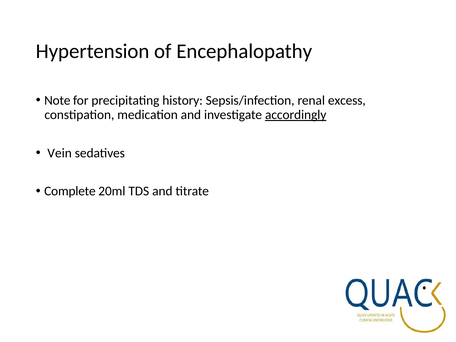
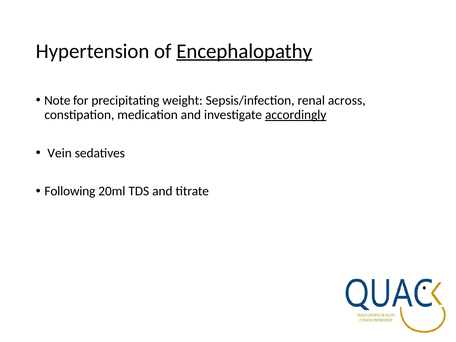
Encephalopathy underline: none -> present (244, 51)
history: history -> weight (183, 100)
excess: excess -> across (347, 100)
Complete: Complete -> Following (70, 191)
